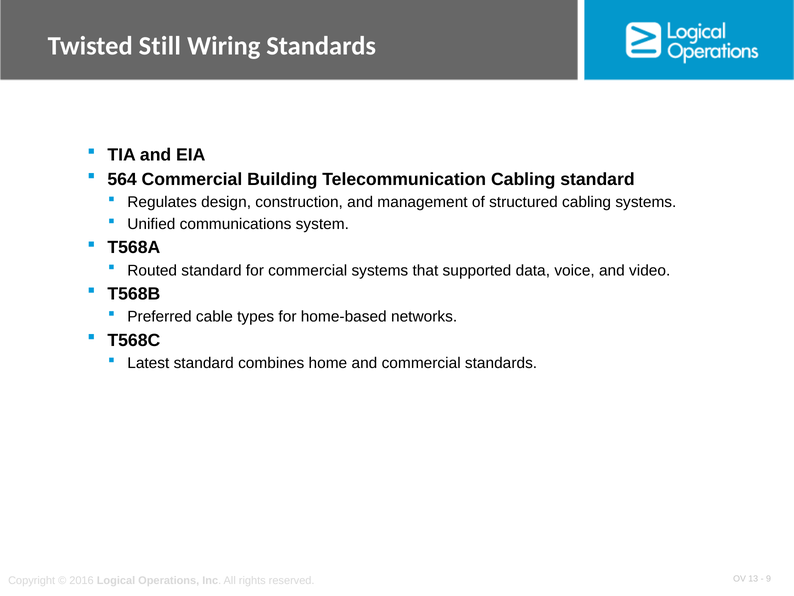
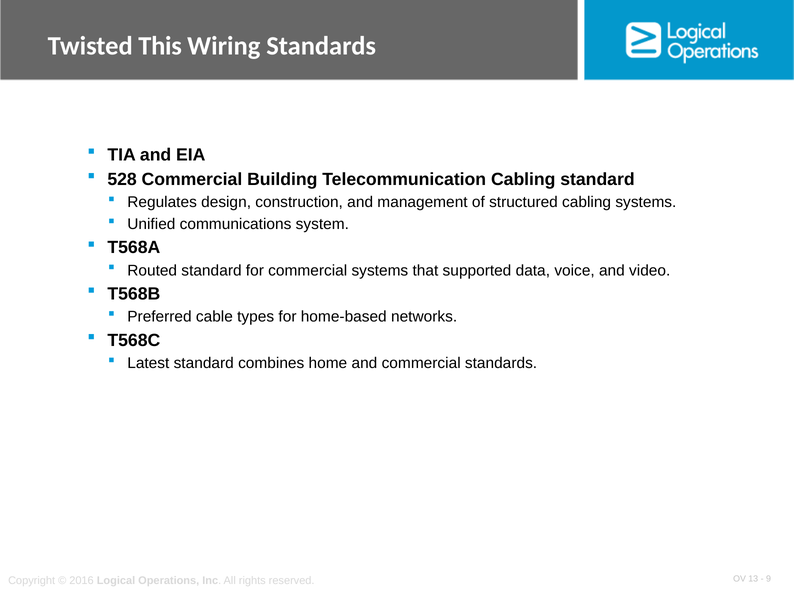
Still: Still -> This (160, 46)
564: 564 -> 528 (122, 179)
